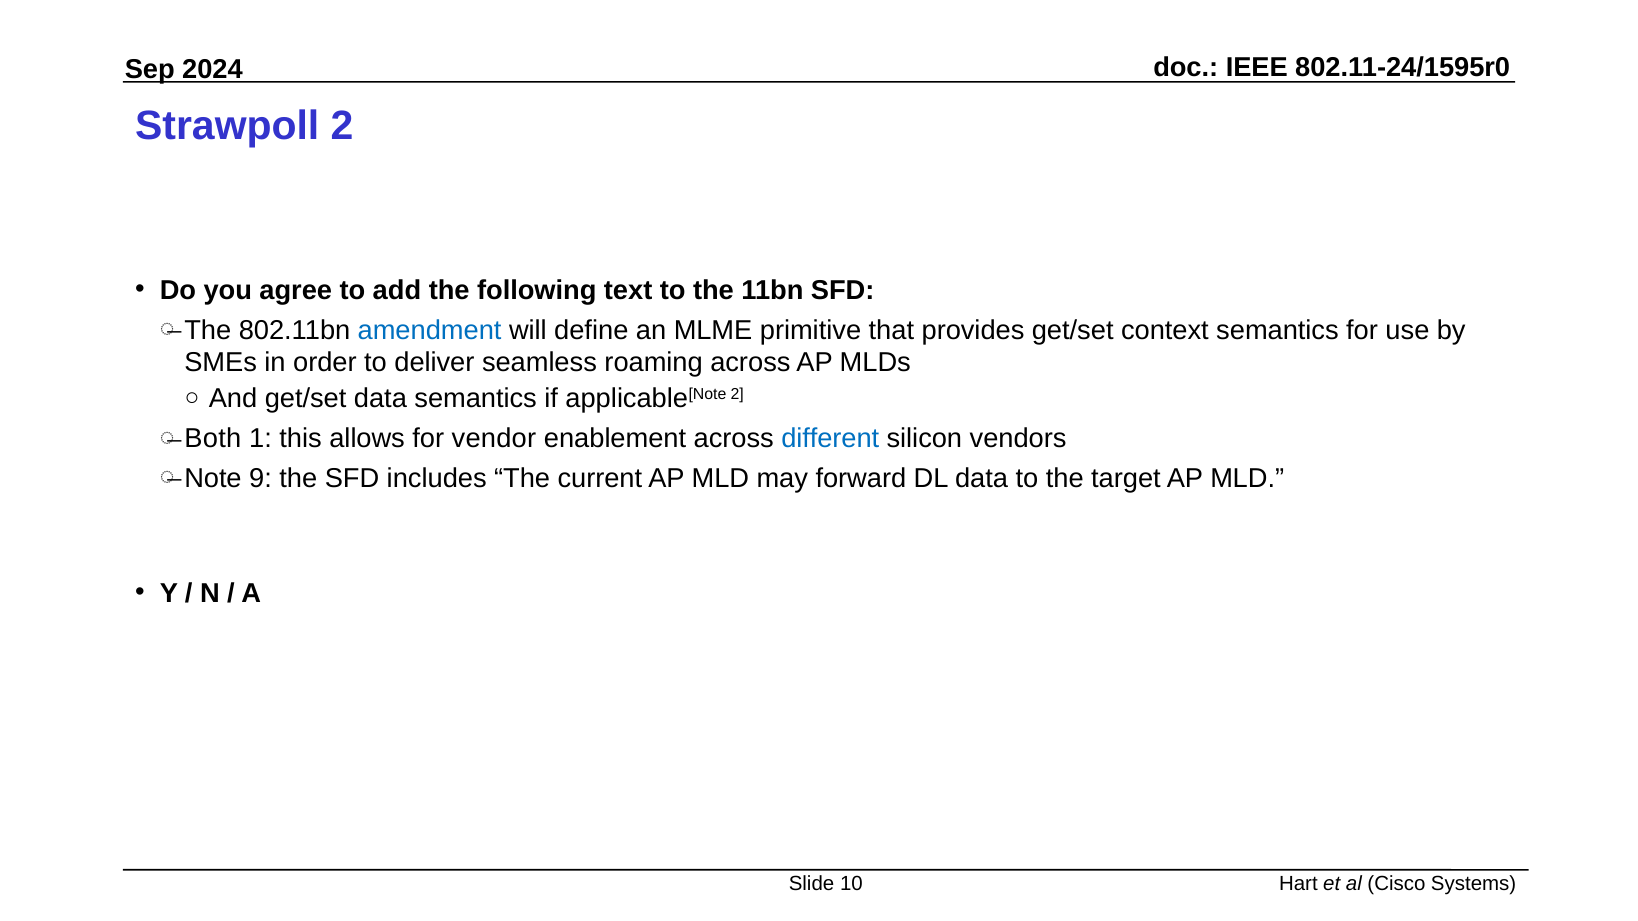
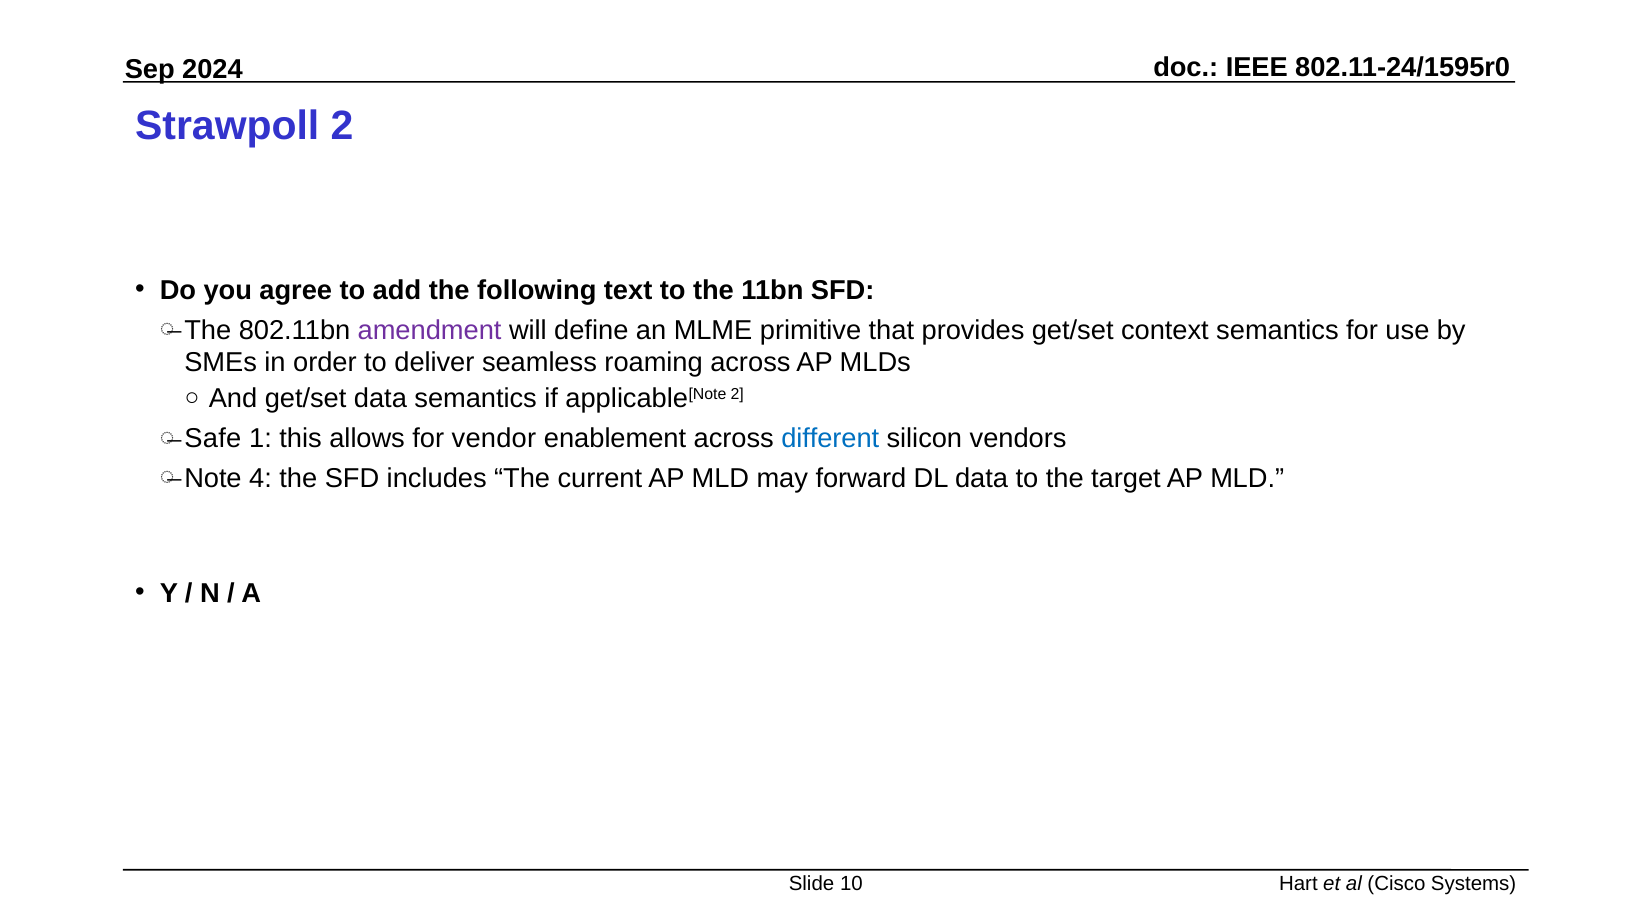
amendment colour: blue -> purple (430, 330)
Both: Both -> Safe (213, 439)
9: 9 -> 4 (261, 478)
